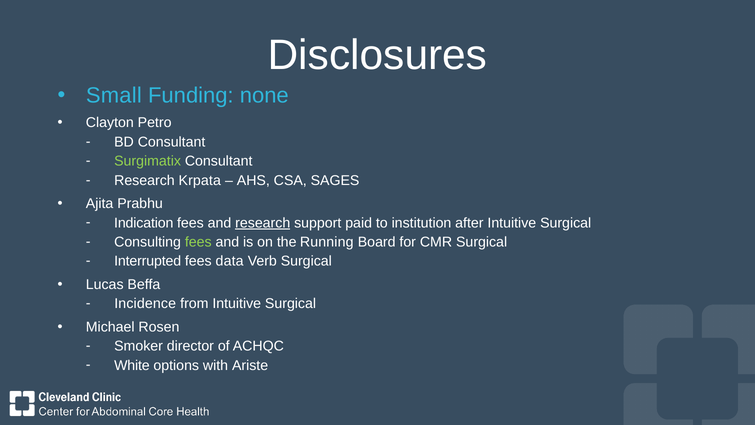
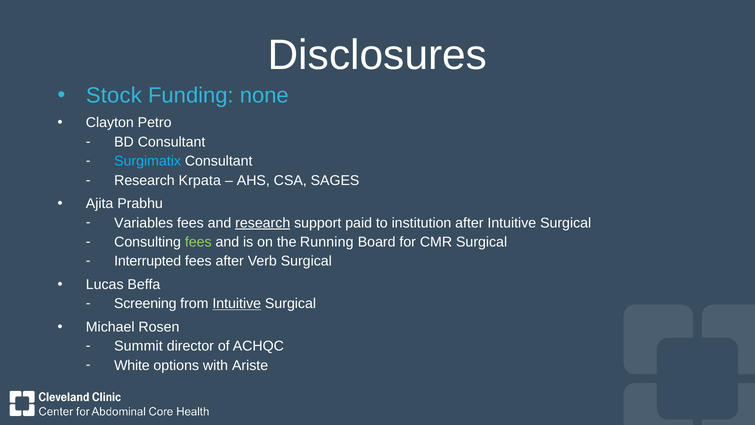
Small: Small -> Stock (114, 95)
Surgimatix colour: light green -> light blue (148, 161)
Indication: Indication -> Variables (144, 223)
fees data: data -> after (230, 261)
Incidence: Incidence -> Screening (145, 303)
Intuitive underline: none -> present (237, 303)
Smoker: Smoker -> Summit (138, 346)
